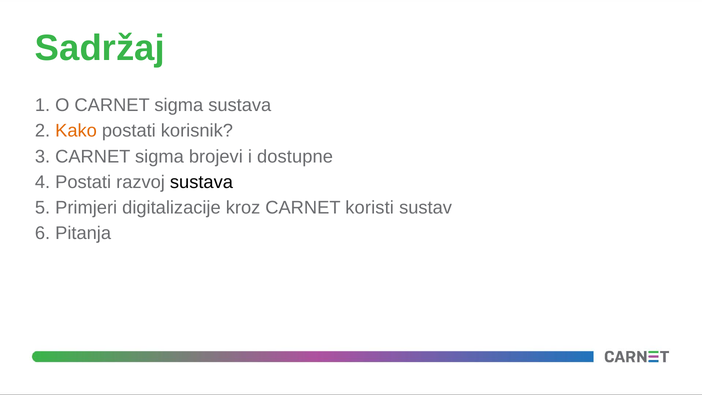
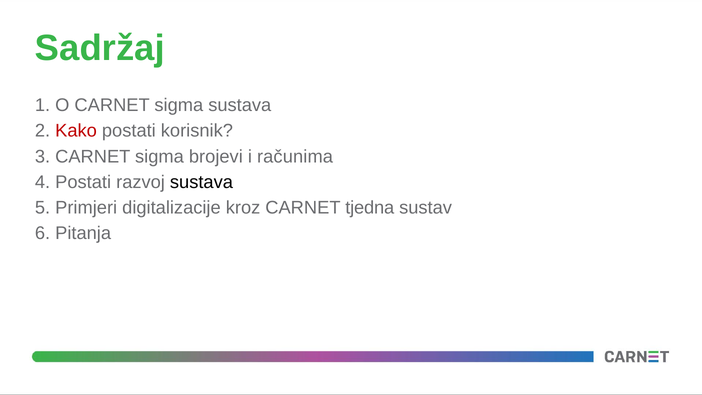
Kako colour: orange -> red (76, 131)
dostupne: dostupne -> računima (295, 157)
koristi: koristi -> tjedna (370, 208)
